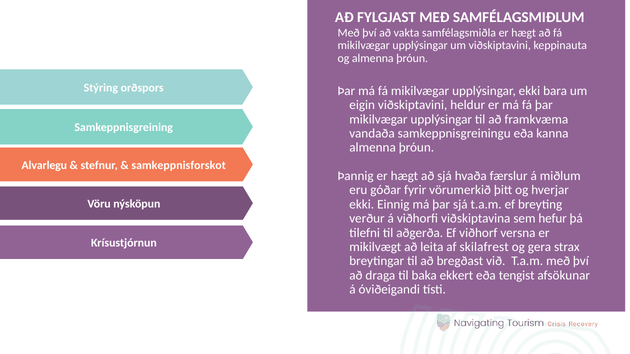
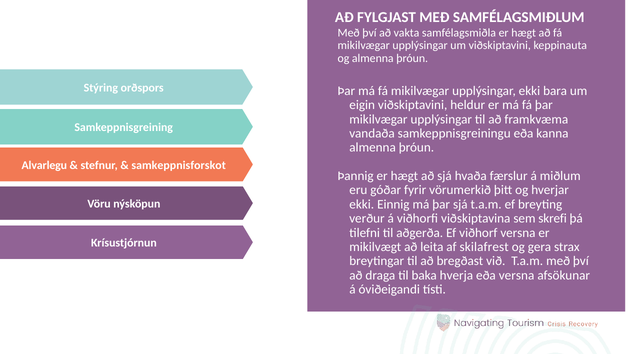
hefur: hefur -> skrefi (553, 219)
ekkert: ekkert -> hverja (456, 276)
eða tengist: tengist -> versna (517, 276)
